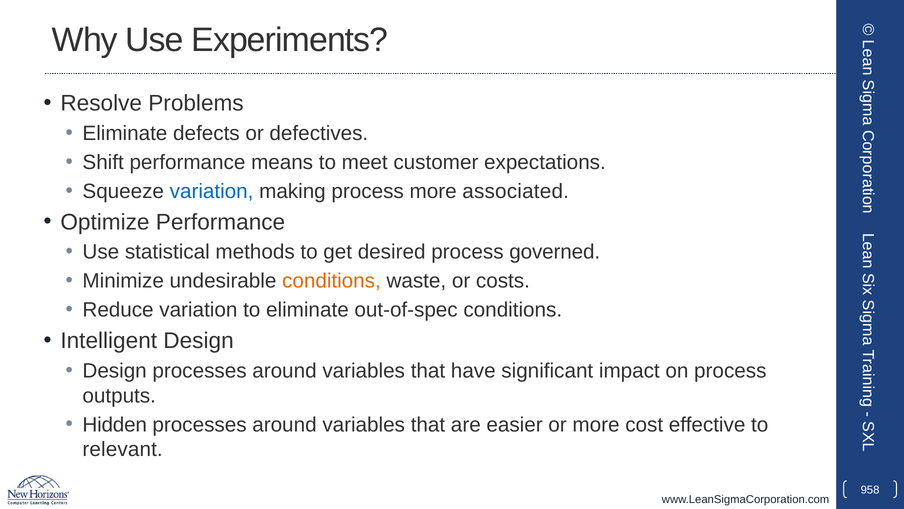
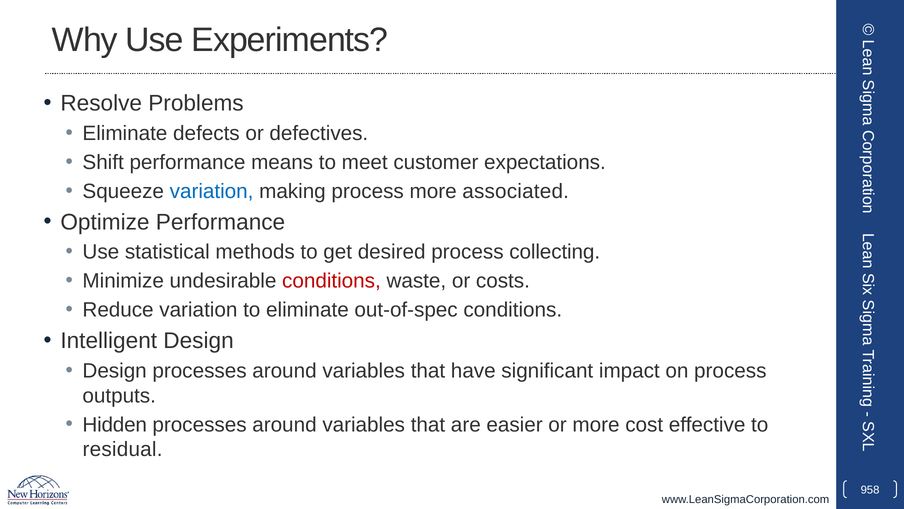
governed: governed -> collecting (555, 252)
conditions colour: orange -> red (331, 281)
relevant: relevant -> residual (123, 449)
